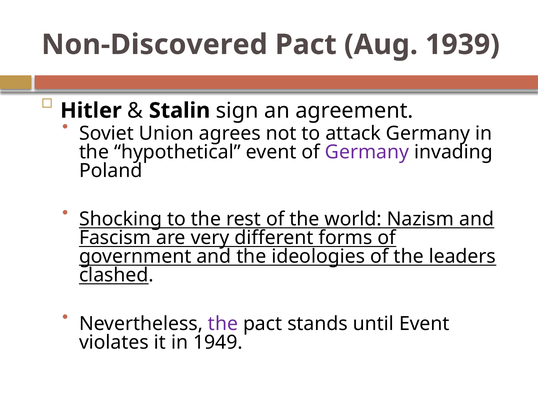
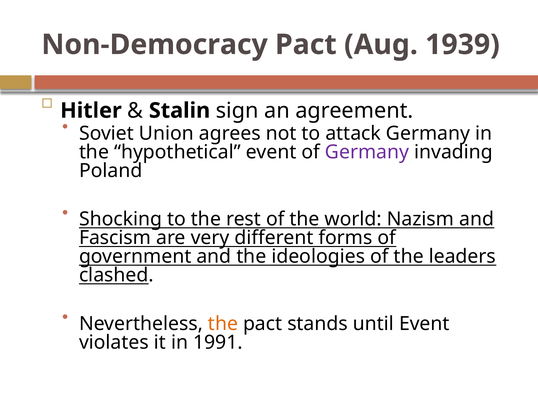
Non-Discovered: Non-Discovered -> Non-Democracy (155, 45)
the colour: purple -> orange (223, 323)
1949: 1949 -> 1991 (218, 342)
